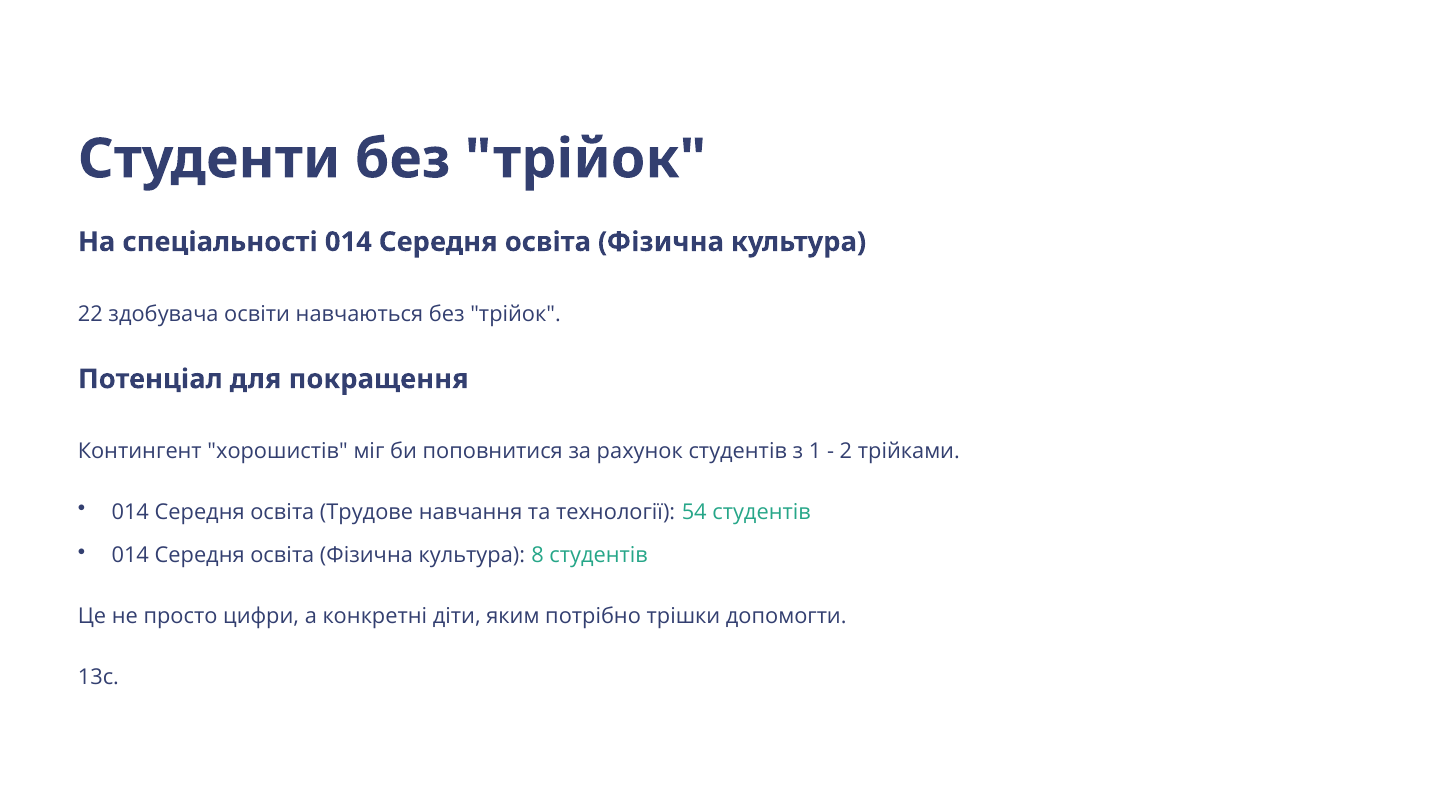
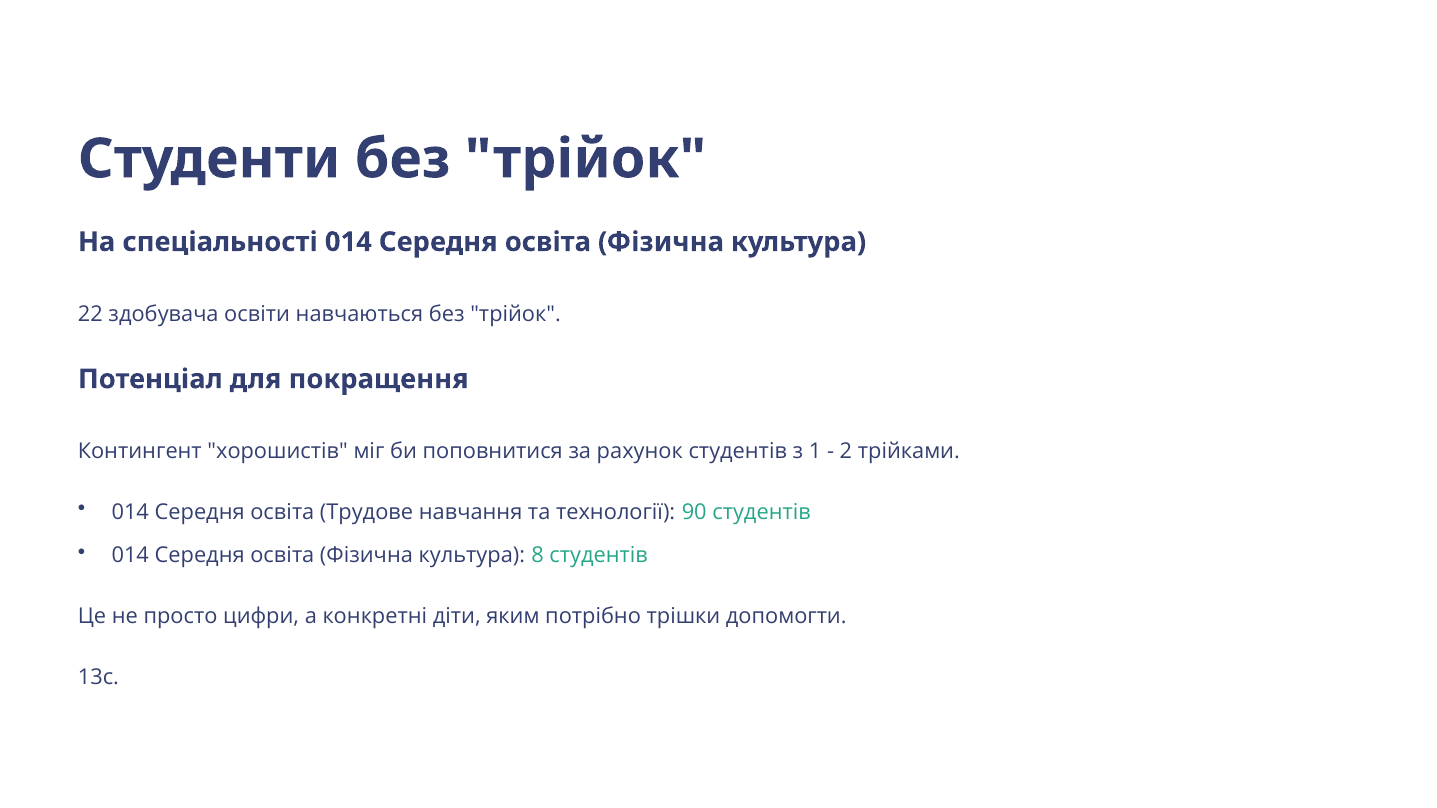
54: 54 -> 90 (694, 512)
